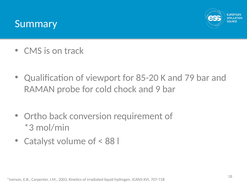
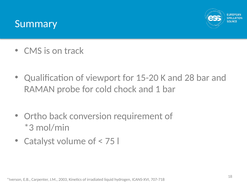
85-20: 85-20 -> 15-20 (147, 78)
79: 79 -> 28 (189, 78)
9: 9 -> 1 (158, 89)
88: 88 -> 75 (110, 141)
